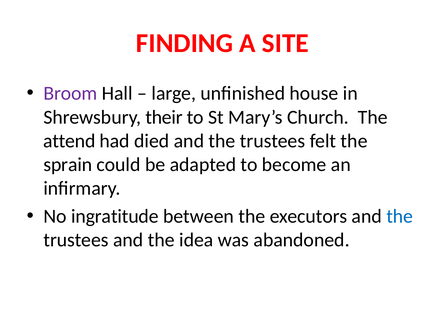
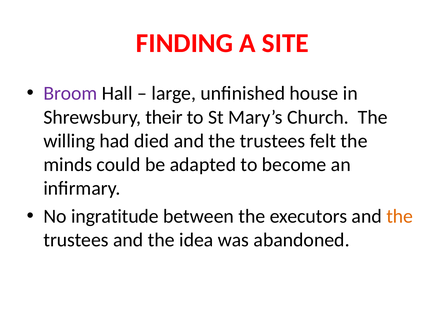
attend: attend -> willing (69, 141)
sprain: sprain -> minds (68, 165)
the colour: blue -> orange (400, 216)
